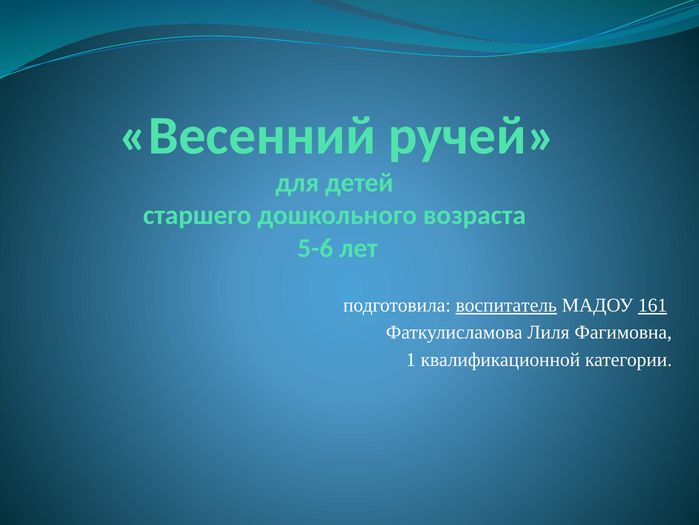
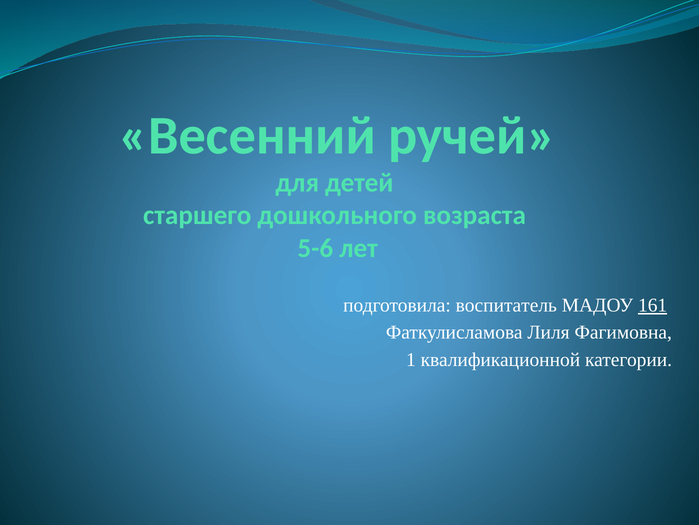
воспитатель underline: present -> none (506, 305)
